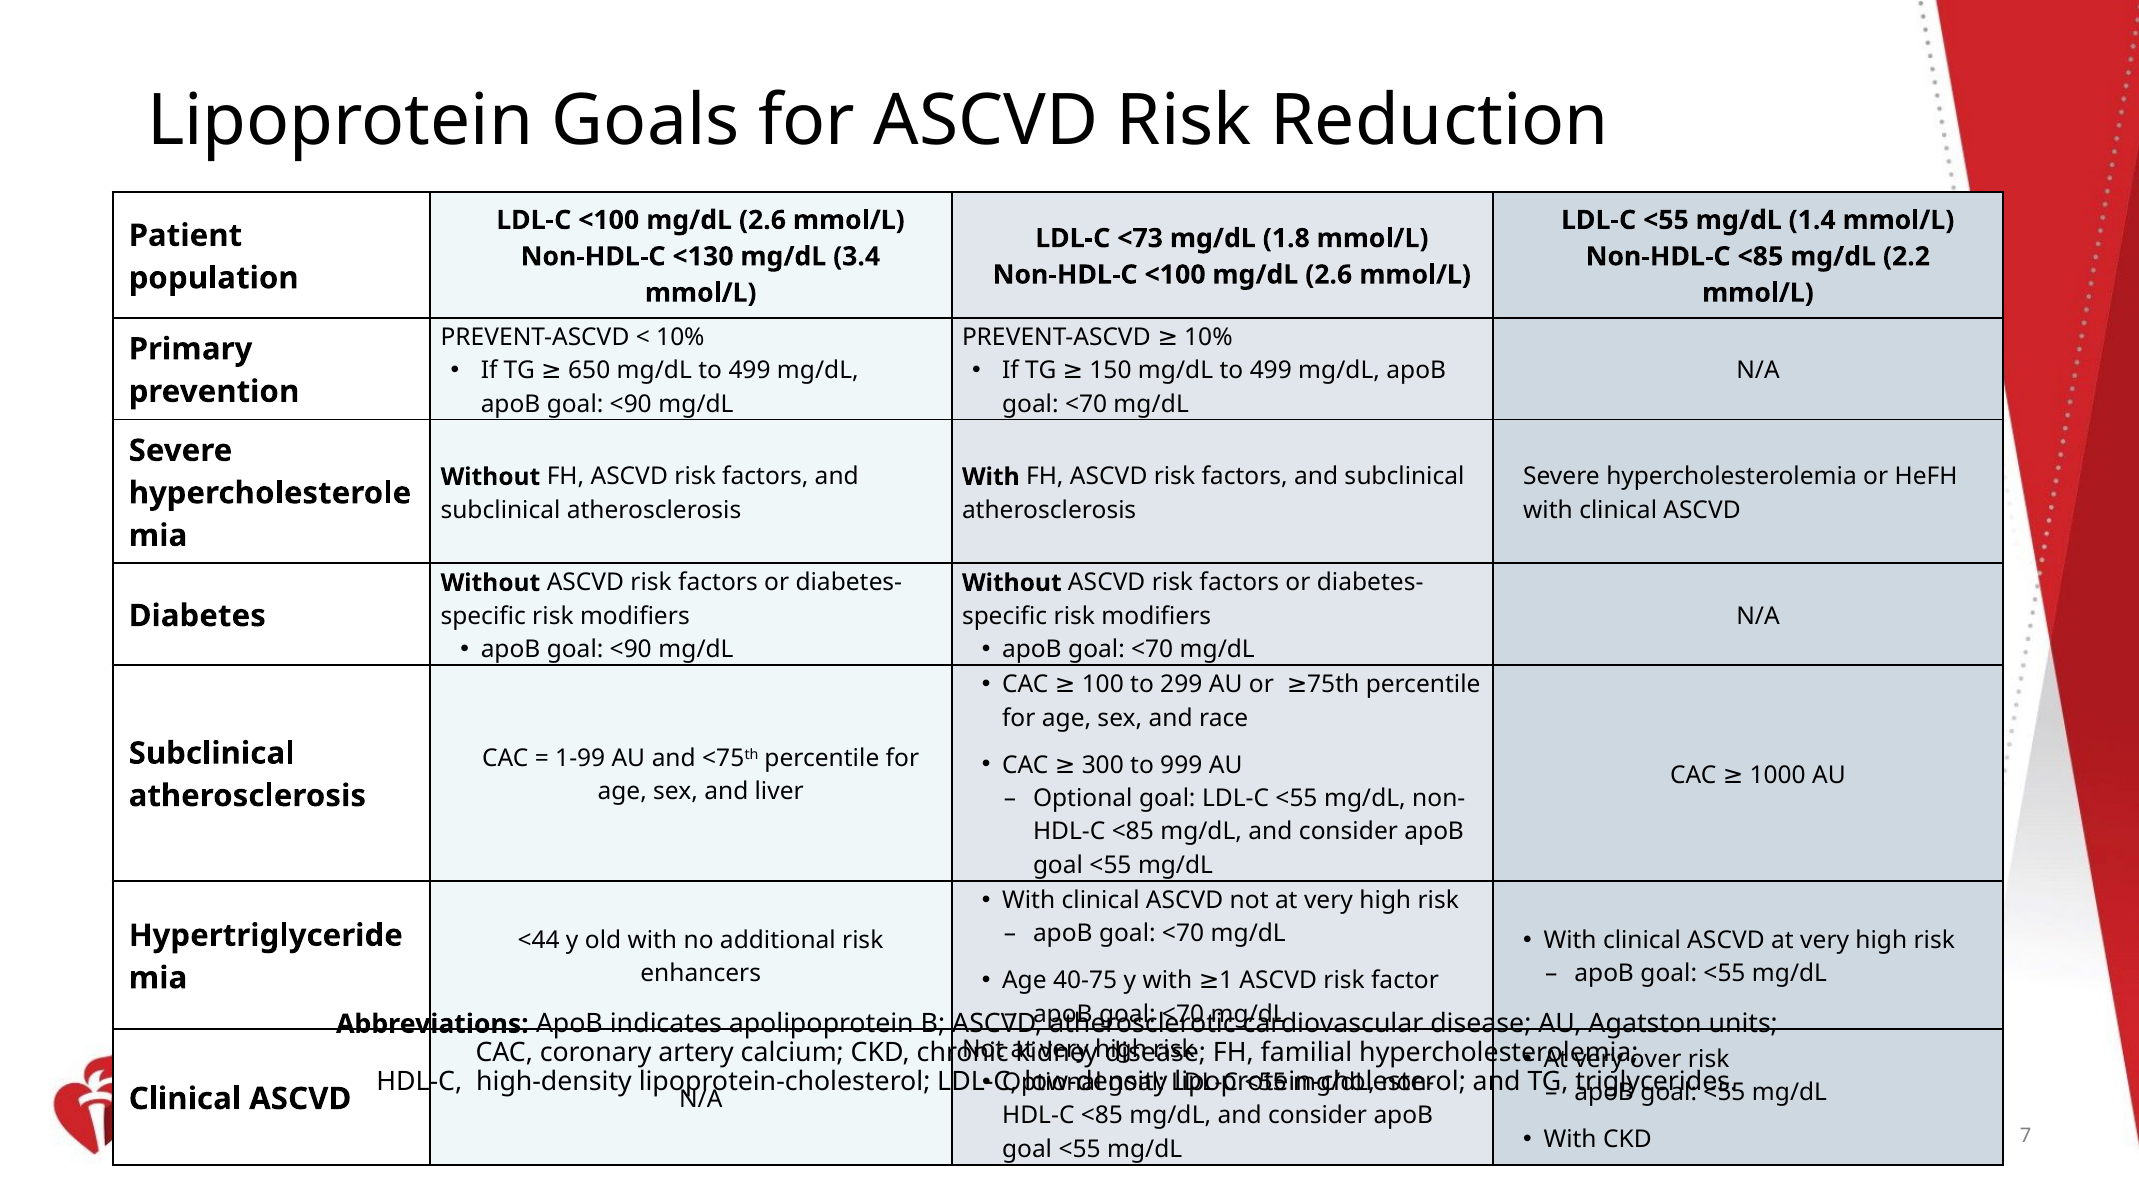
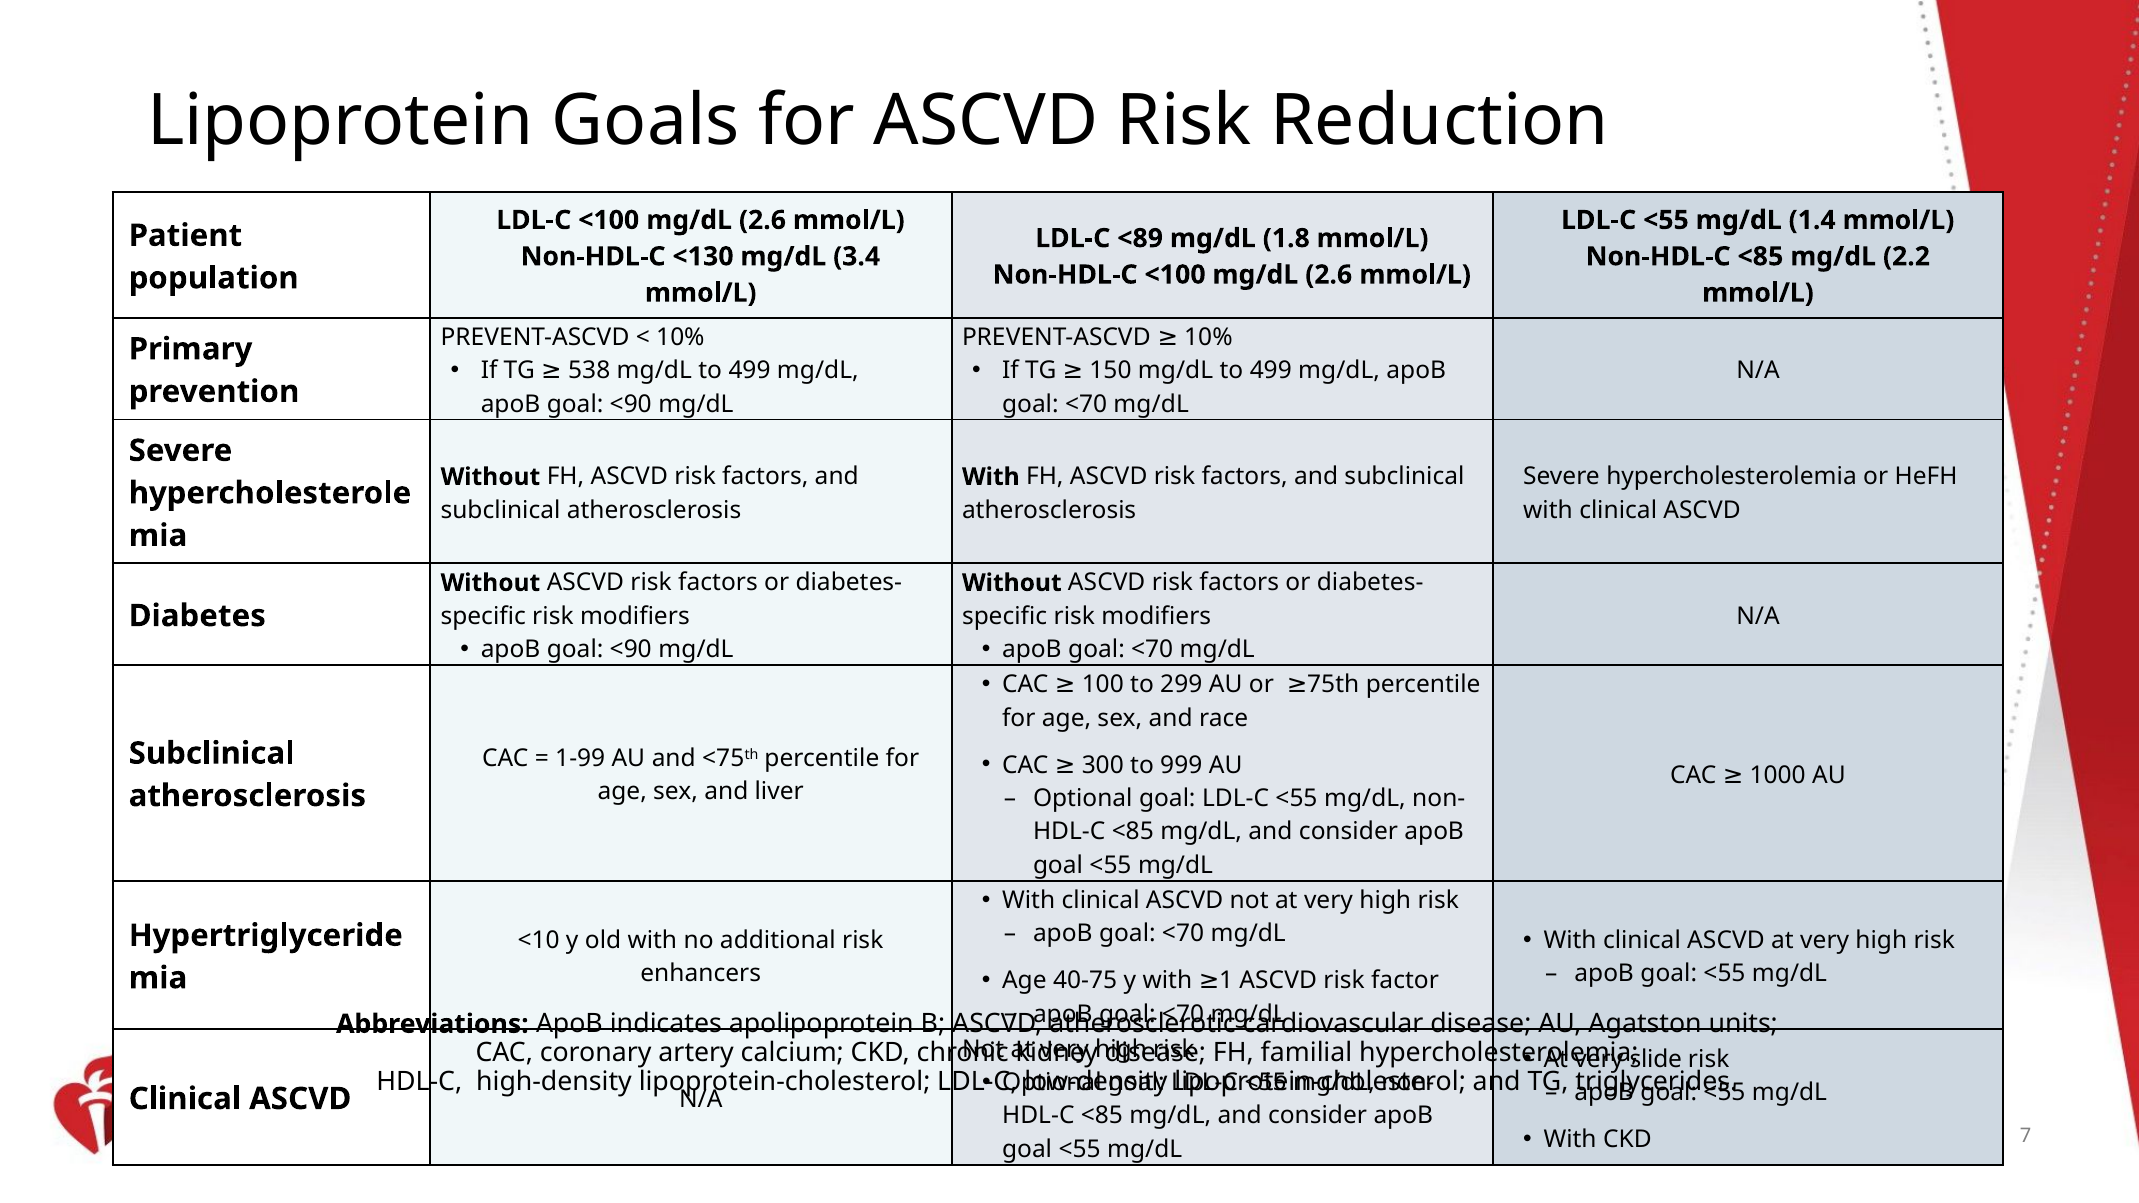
<73: <73 -> <89 (1140, 238)
650: 650 -> 538 (589, 371)
<44: <44 -> <10 (539, 941)
over: over -> slide (1656, 1059)
